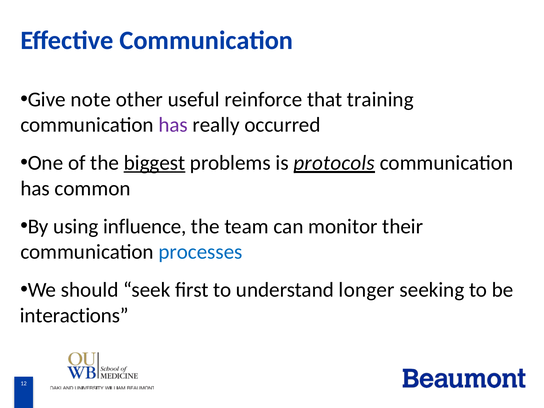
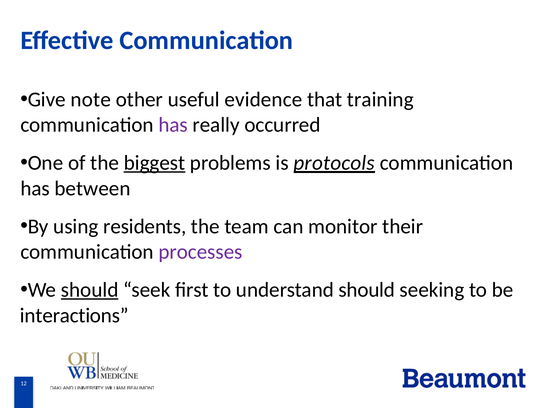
reinforce: reinforce -> evidence (263, 100)
common: common -> between (93, 188)
influence: influence -> residents (145, 226)
processes colour: blue -> purple (200, 252)
should underline: none -> present (90, 290)
understand longer: longer -> should (367, 290)
